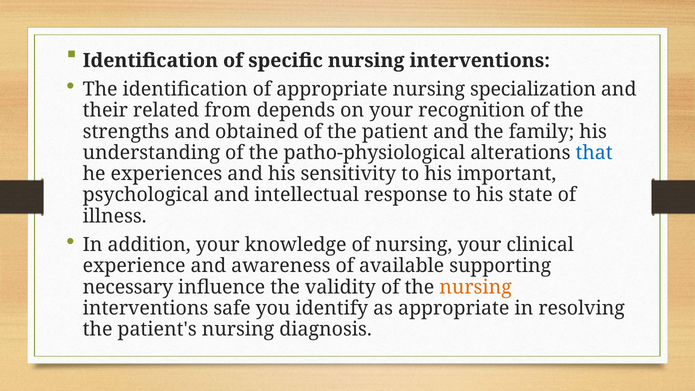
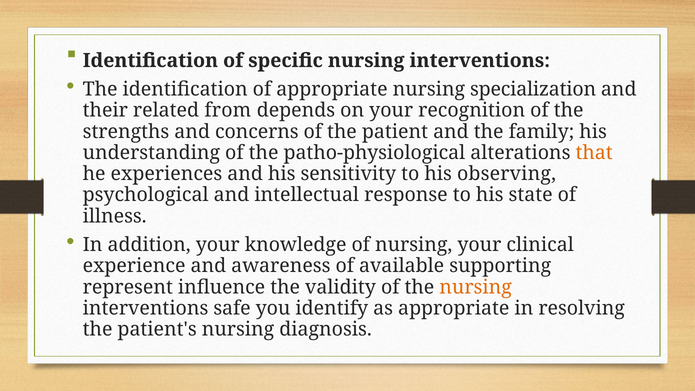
obtained: obtained -> concerns (257, 132)
that colour: blue -> orange (594, 153)
important: important -> observing (507, 174)
necessary: necessary -> represent (128, 287)
